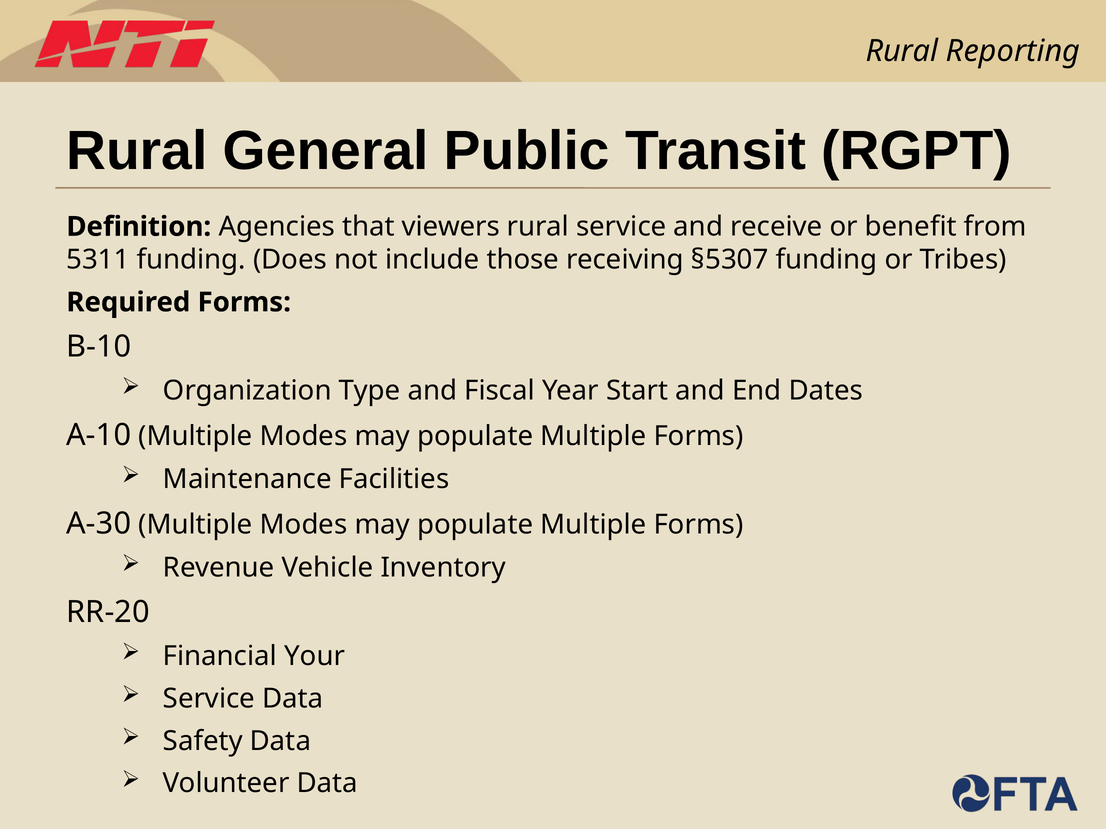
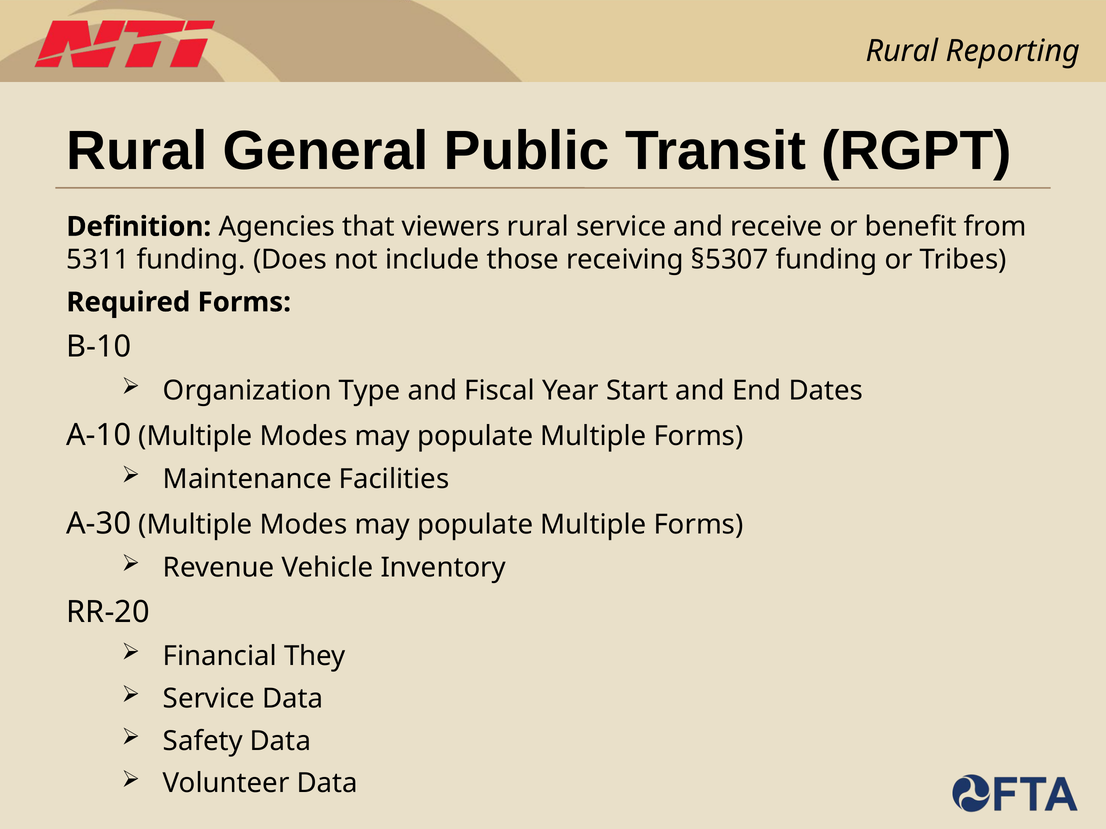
Your: Your -> They (315, 657)
